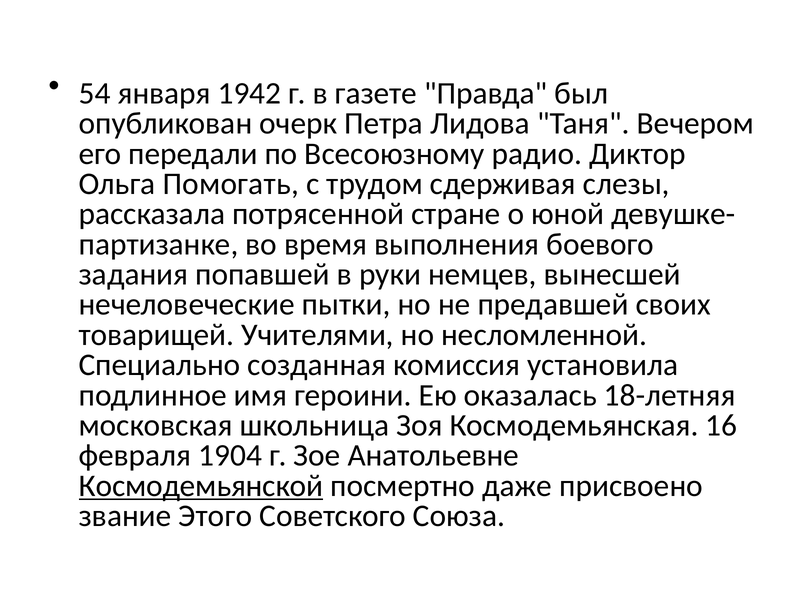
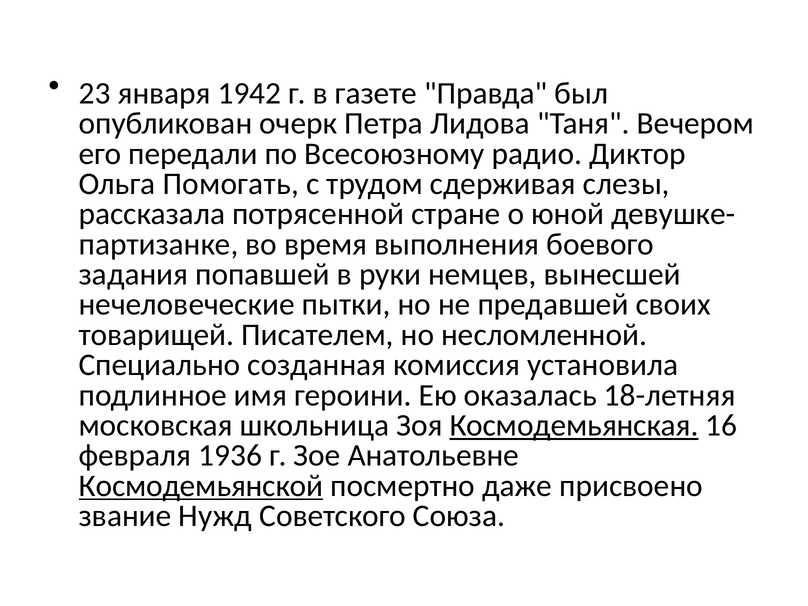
54: 54 -> 23 (95, 93)
Учителями: Учителями -> Писателем (318, 335)
Космодемьянская underline: none -> present (574, 425)
1904: 1904 -> 1936 (230, 456)
Этого: Этого -> Нужд (215, 516)
